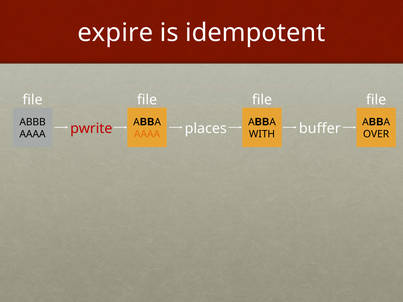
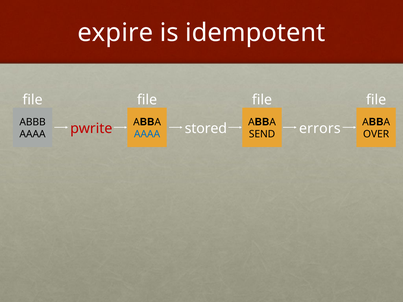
places: places -> stored (206, 128)
buffer: buffer -> errors (320, 128)
AAAA colour: orange -> blue (147, 134)
WITH: WITH -> SEND (262, 134)
